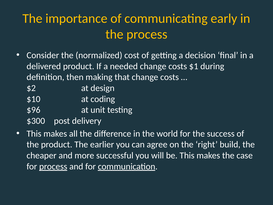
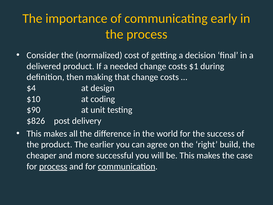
$2: $2 -> $4 (31, 88)
$96: $96 -> $90 (33, 110)
$300: $300 -> $826 (36, 121)
